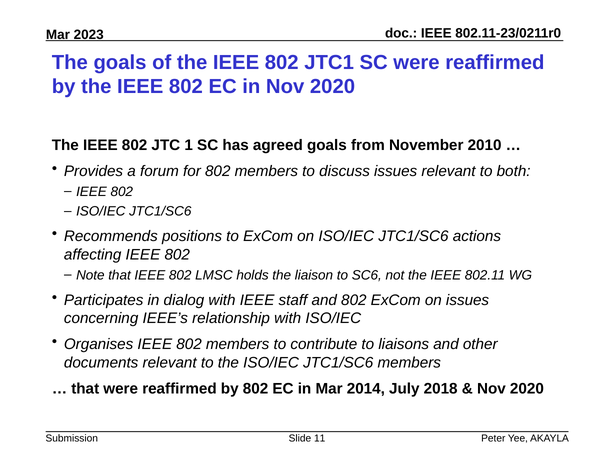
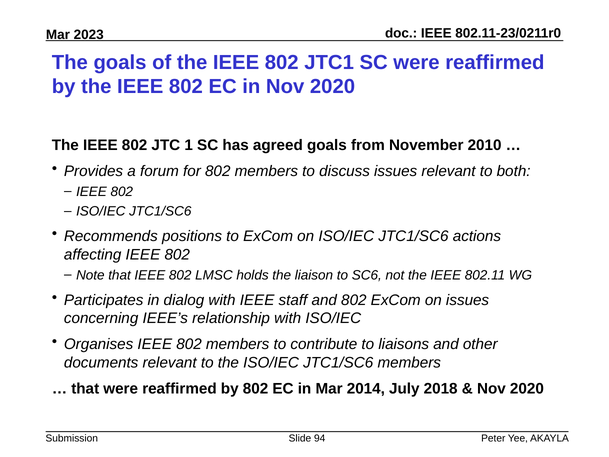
11: 11 -> 94 (320, 438)
